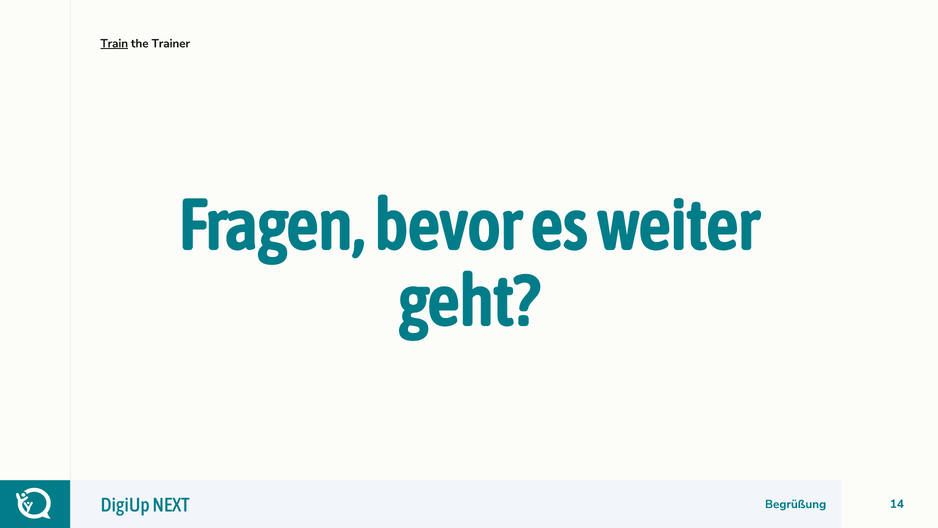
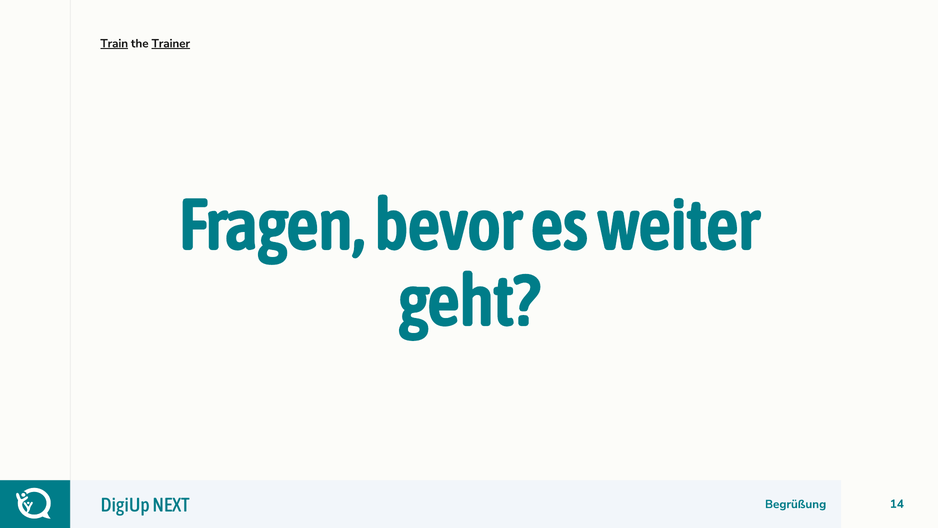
Trainer underline: none -> present (171, 43)
